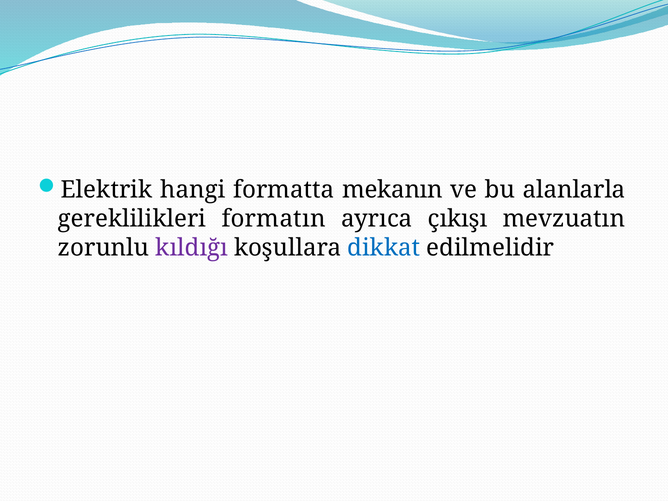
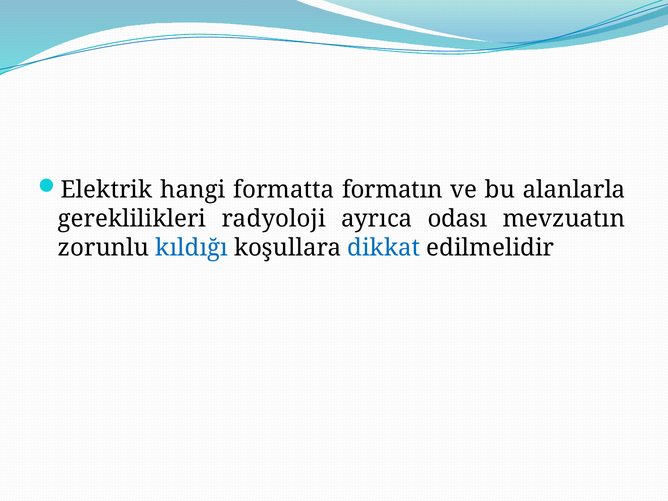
mekanın: mekanın -> formatın (392, 190)
formatın: formatın -> radyoloji (274, 219)
çıkışı: çıkışı -> odası (458, 219)
kıldığı colour: purple -> blue (192, 248)
